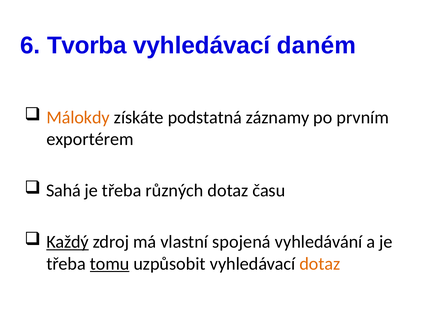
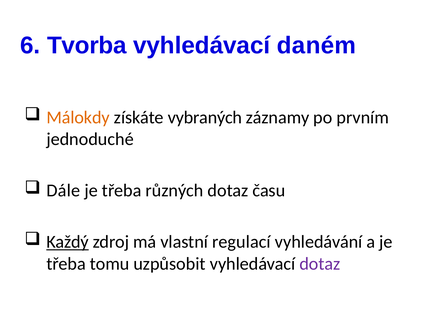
podstatná: podstatná -> vybraných (205, 117)
exportérem: exportérem -> jednoduché (90, 139)
Sahá: Sahá -> Dále (63, 191)
spojená: spojená -> regulací (241, 242)
tomu underline: present -> none (110, 264)
dotaz colour: orange -> purple (320, 264)
